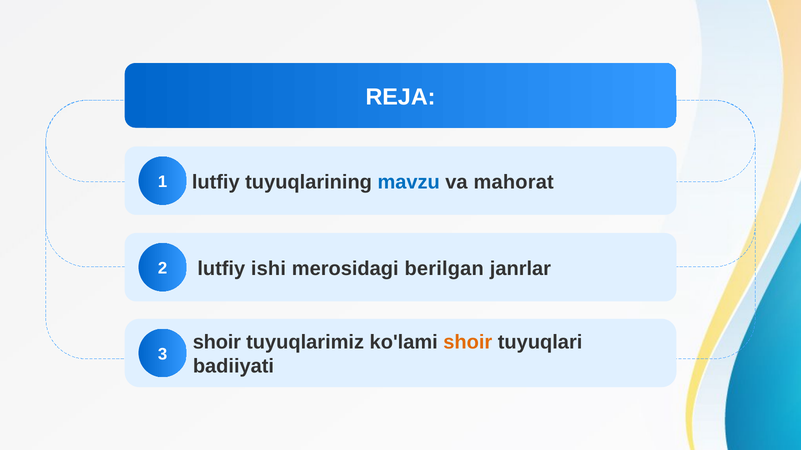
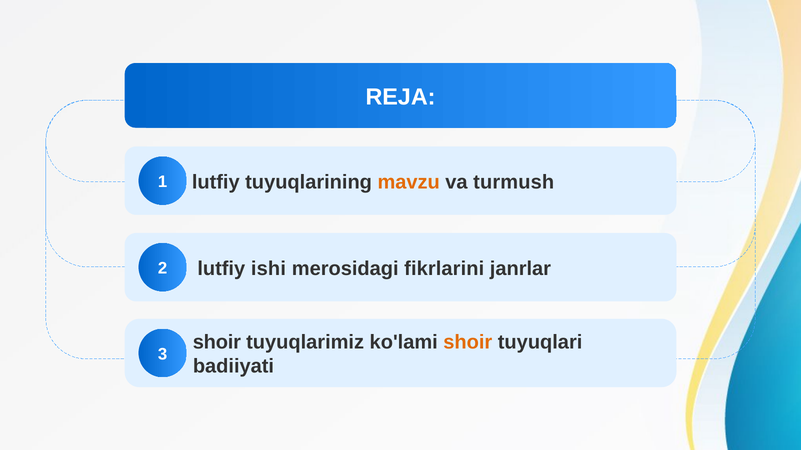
mavzu colour: blue -> orange (409, 182)
mahorat: mahorat -> turmush (514, 182)
berilgan: berilgan -> fikrlarini (444, 269)
